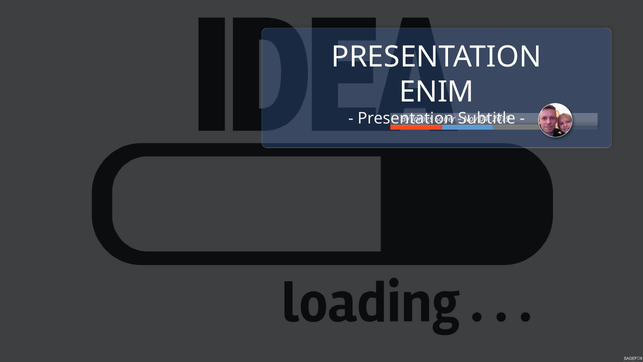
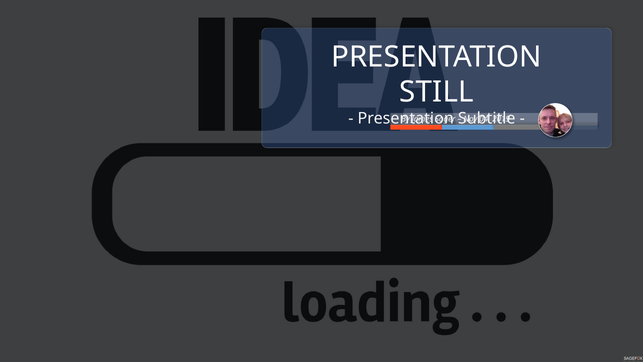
ENIM: ENIM -> STILL (436, 92)
